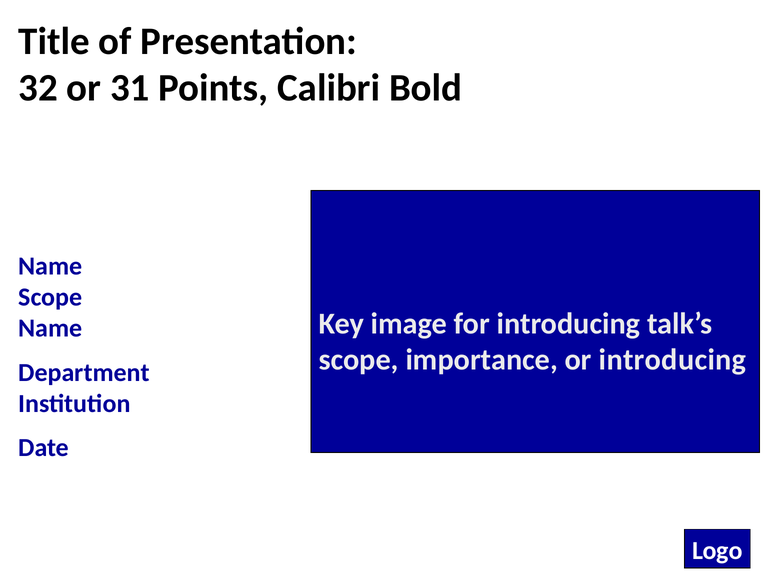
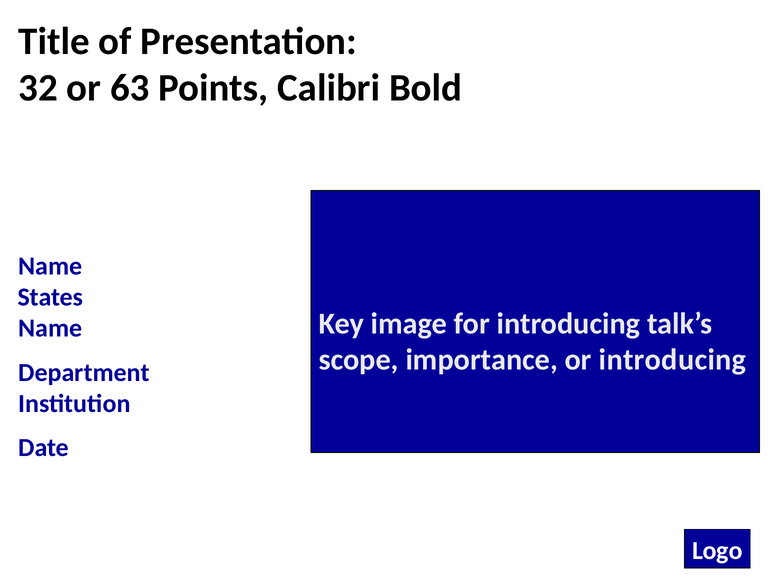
31: 31 -> 63 (130, 88)
Scope: Scope -> States (51, 297)
